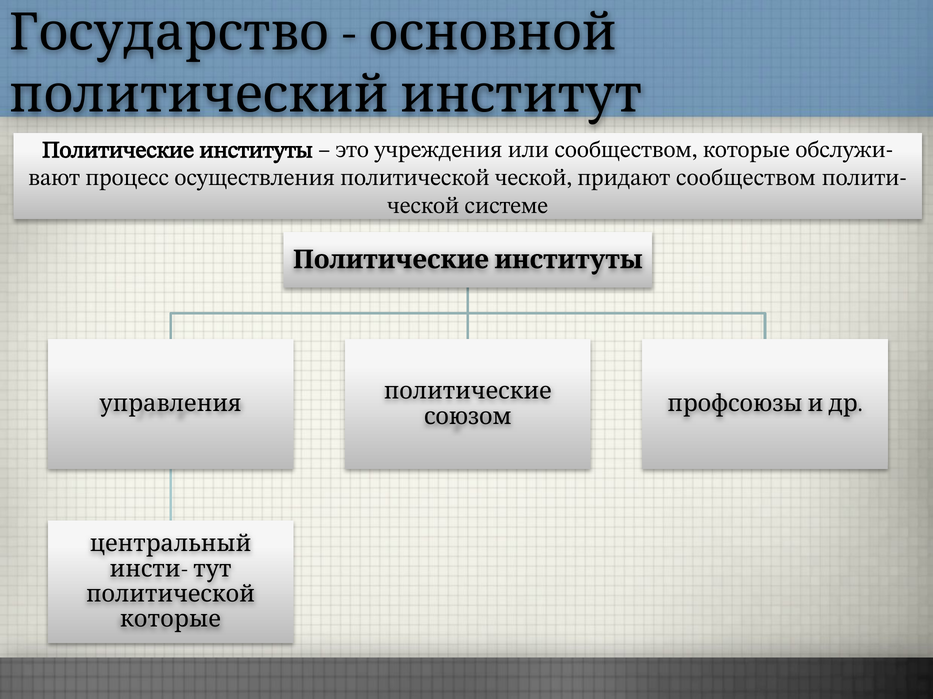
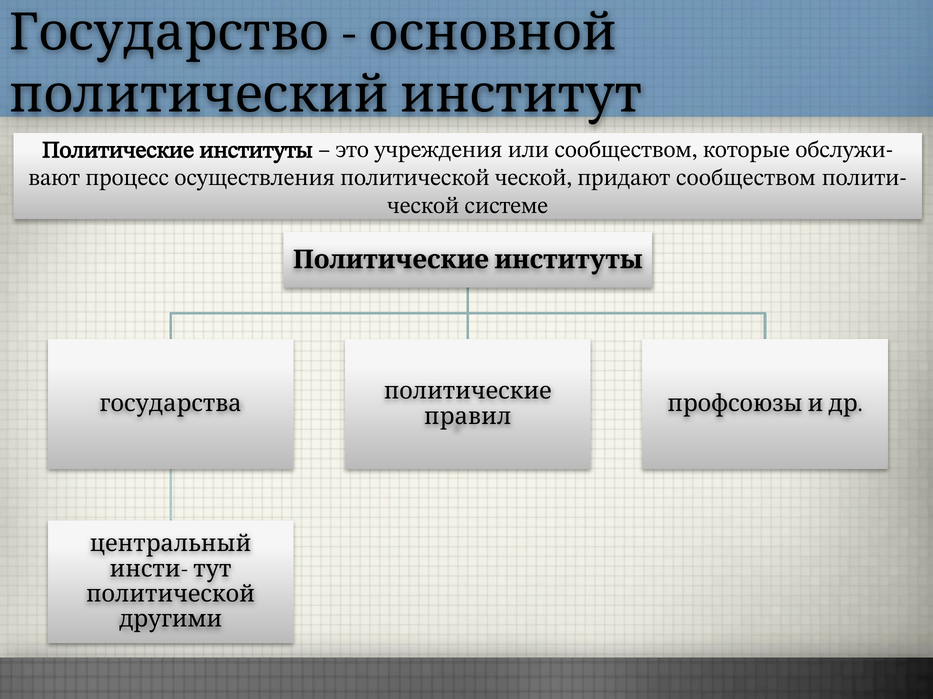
управления: управления -> государства (170, 404)
союзом: союзом -> правил (468, 417)
которые: которые -> другими (171, 620)
